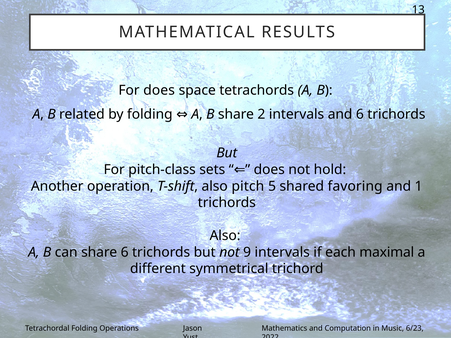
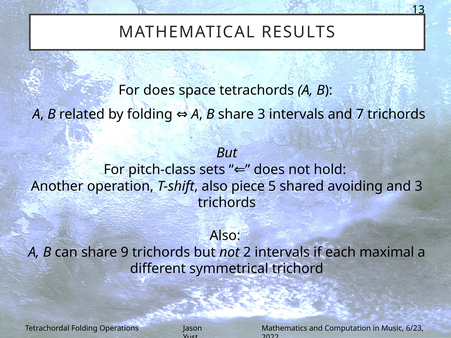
share 2: 2 -> 3 (261, 114)
and 6: 6 -> 7 (360, 114)
pitch: pitch -> piece (248, 186)
favoring: favoring -> avoiding (355, 186)
and 1: 1 -> 3 (419, 186)
share 6: 6 -> 9 (125, 252)
9: 9 -> 2 (247, 252)
